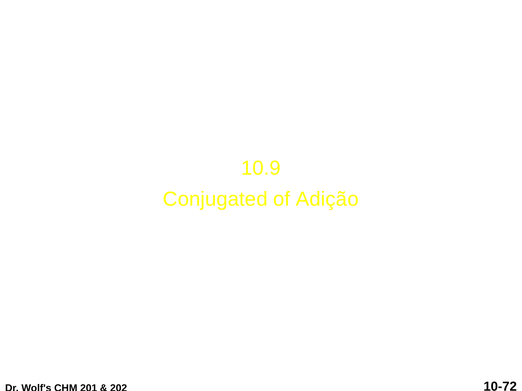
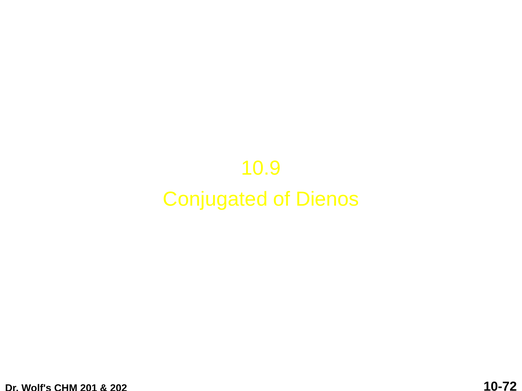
Adição: Adição -> Dienos (327, 199)
